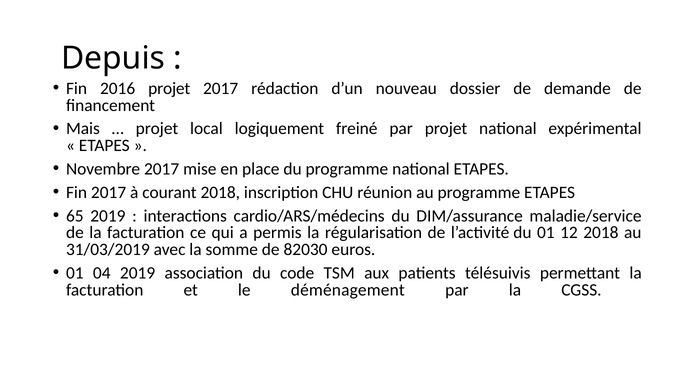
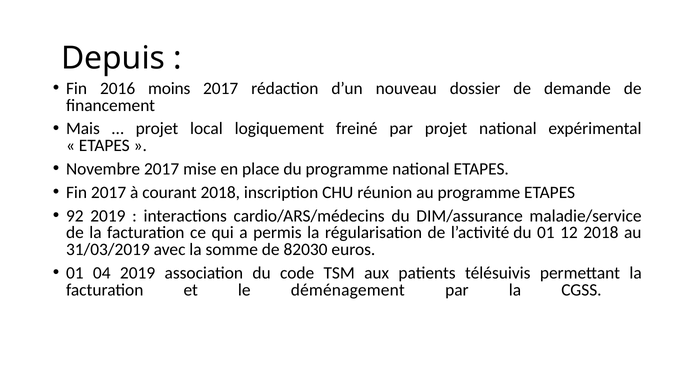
2016 projet: projet -> moins (169, 88)
65: 65 -> 92 (75, 216)
